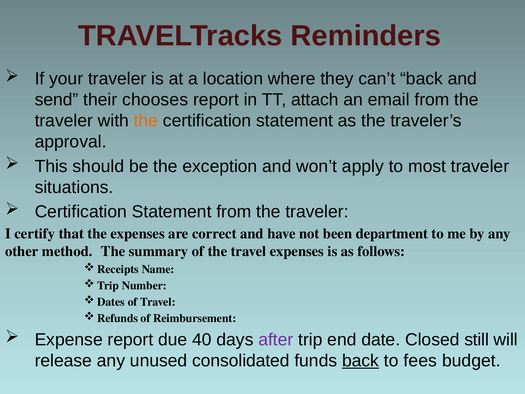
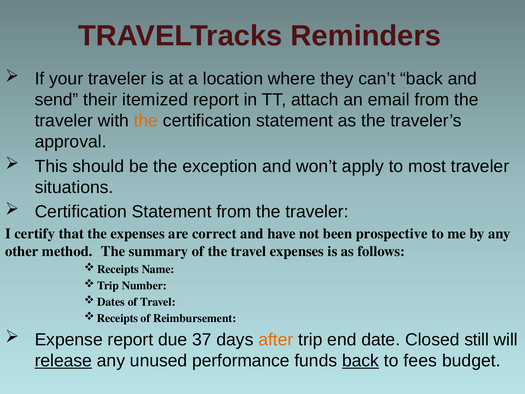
chooses: chooses -> itemized (155, 100)
department: department -> prospective (392, 234)
Refunds: Refunds -> Receipts (118, 318)
40: 40 -> 37 (202, 339)
after colour: purple -> orange (276, 339)
release underline: none -> present (63, 360)
consolidated: consolidated -> performance (241, 360)
